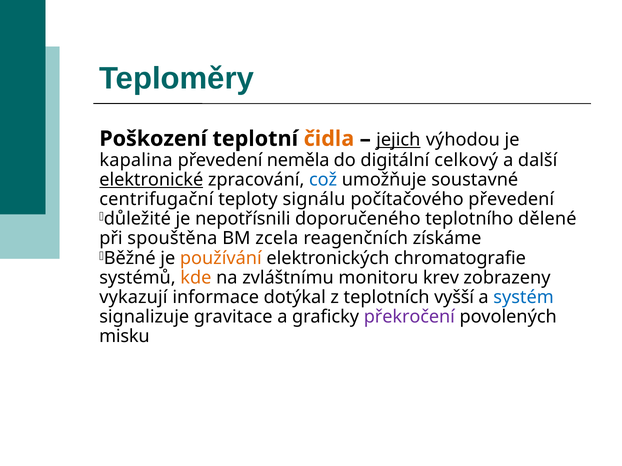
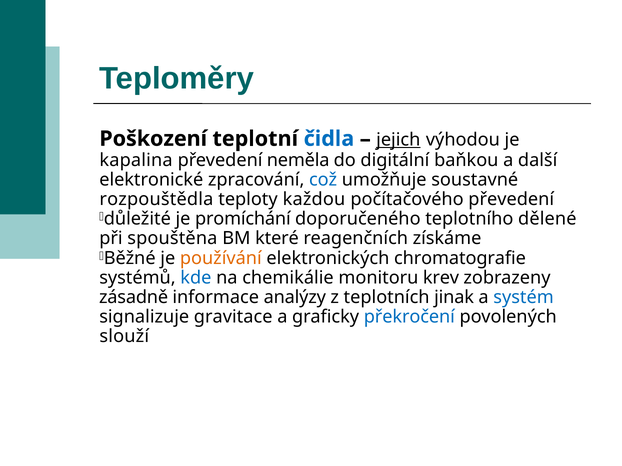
čidla colour: orange -> blue (329, 139)
celkový: celkový -> baňkou (466, 160)
elektronické underline: present -> none (151, 180)
centrifugační: centrifugační -> rozpouštědla (156, 200)
signálu: signálu -> každou (314, 200)
nepotřísnili: nepotřísnili -> promíchání (243, 219)
zcela: zcela -> které (277, 239)
kde colour: orange -> blue (196, 278)
zvláštnímu: zvláštnímu -> chemikálie (288, 278)
vykazují: vykazují -> zásadně (134, 297)
dotýkal: dotýkal -> analýzy (295, 297)
vyšší: vyšší -> jinak (454, 297)
překročení colour: purple -> blue (409, 317)
misku: misku -> slouží (124, 337)
